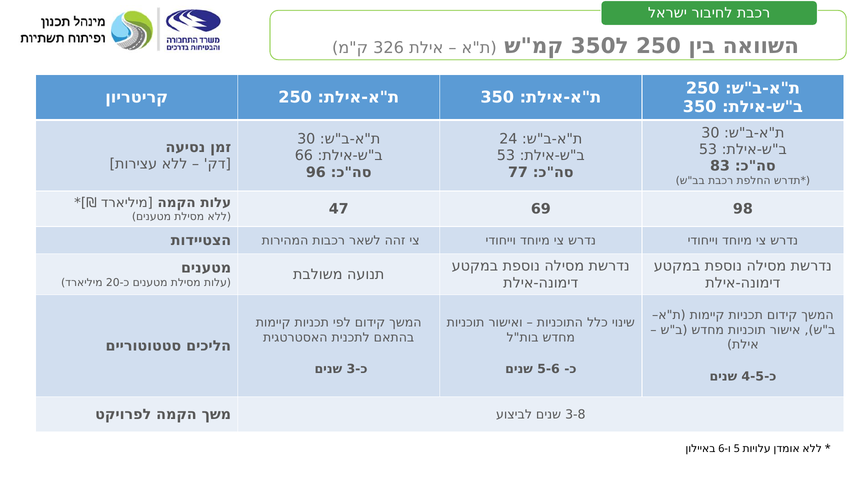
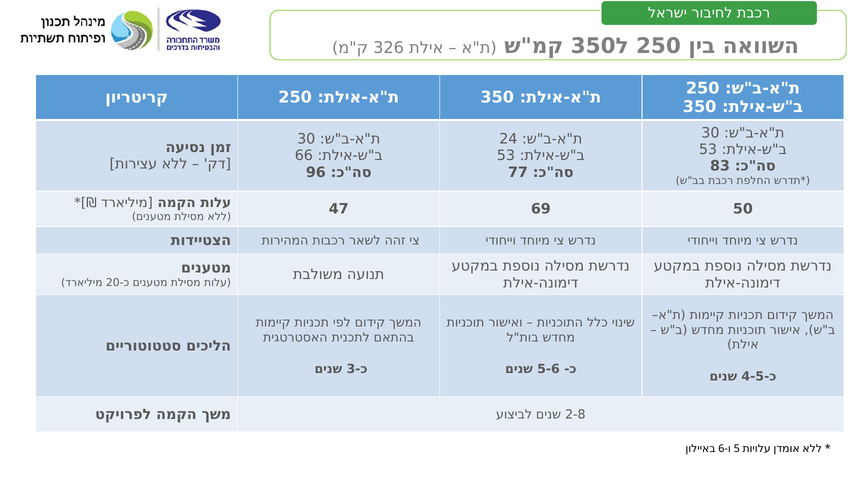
98: 98 -> 50 (743, 209)
3-8: 3-8 -> 2-8 (575, 415)
